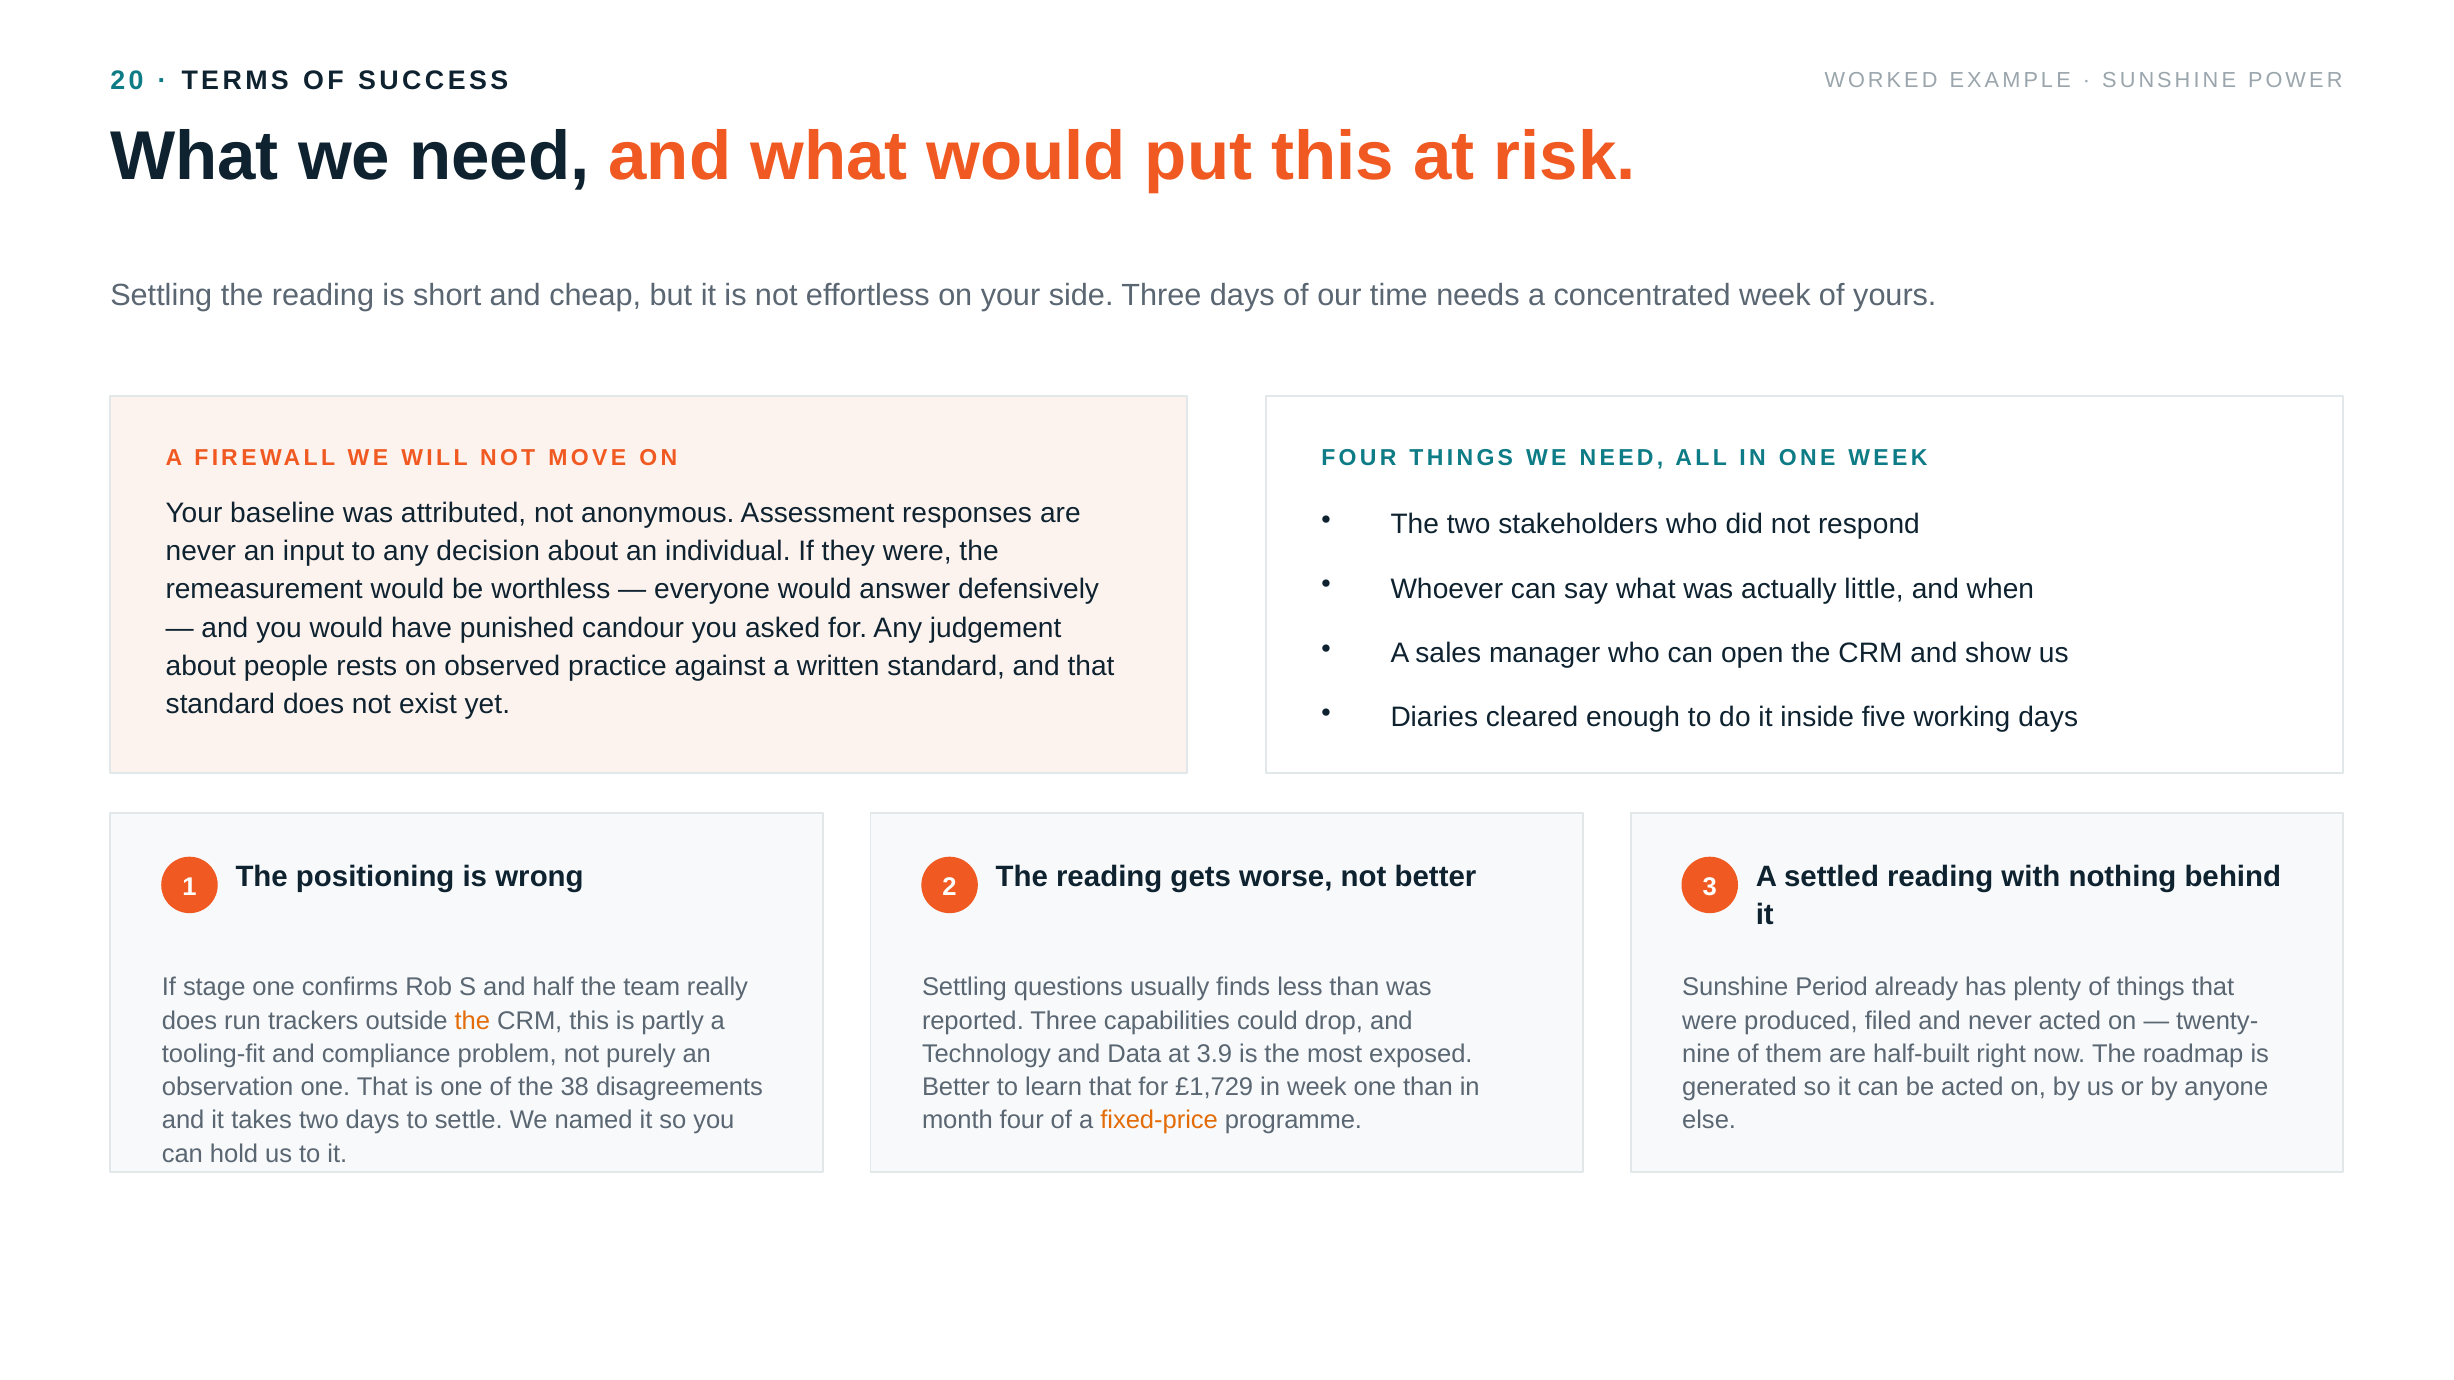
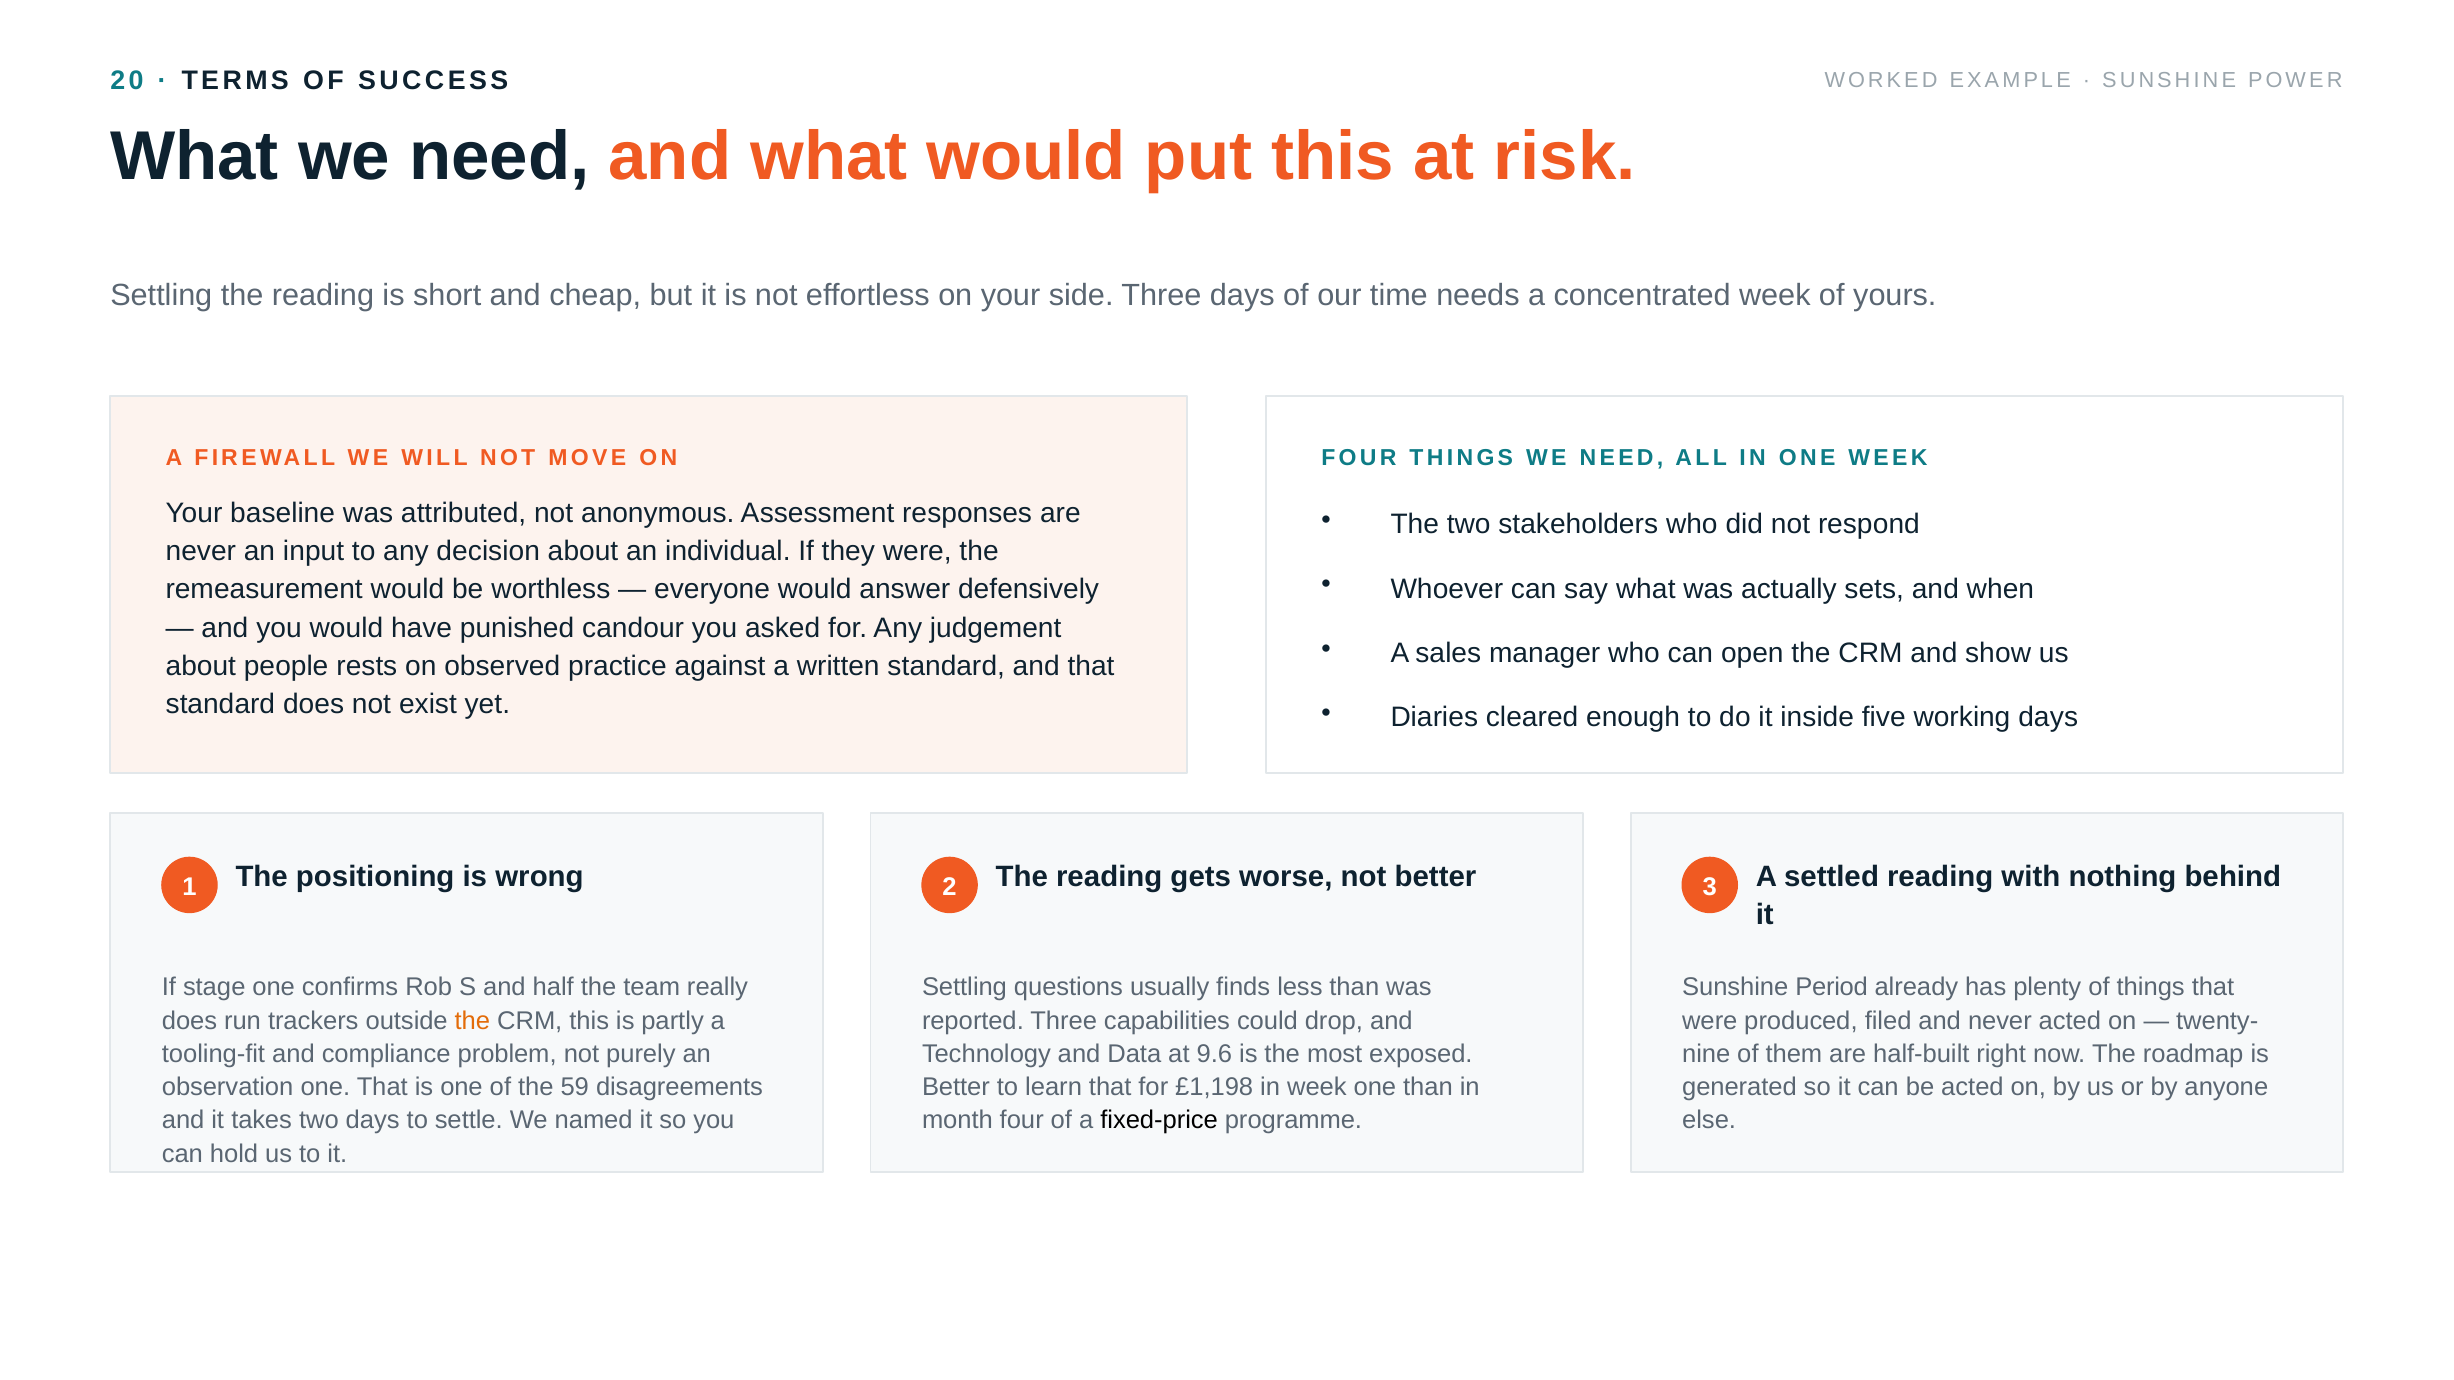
little: little -> sets (1874, 589)
3.9: 3.9 -> 9.6 (1214, 1054)
38: 38 -> 59 (575, 1088)
£1,729: £1,729 -> £1,198 (1214, 1088)
fixed-price colour: orange -> black (1159, 1121)
